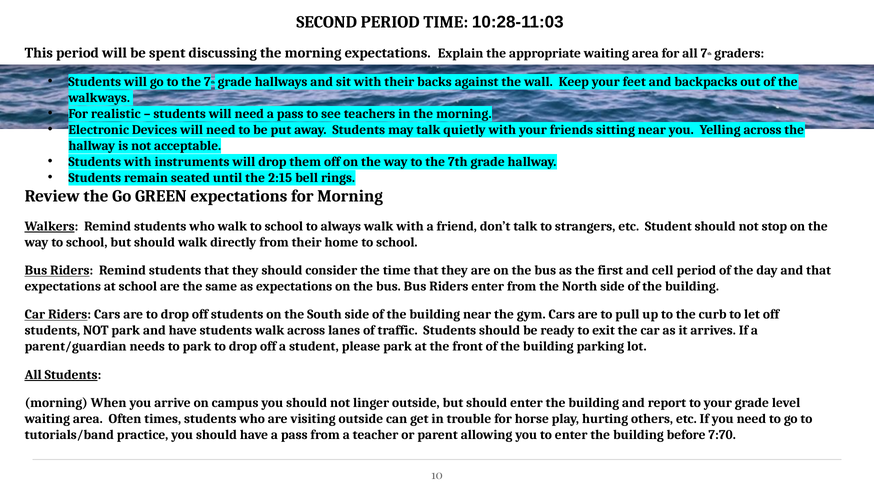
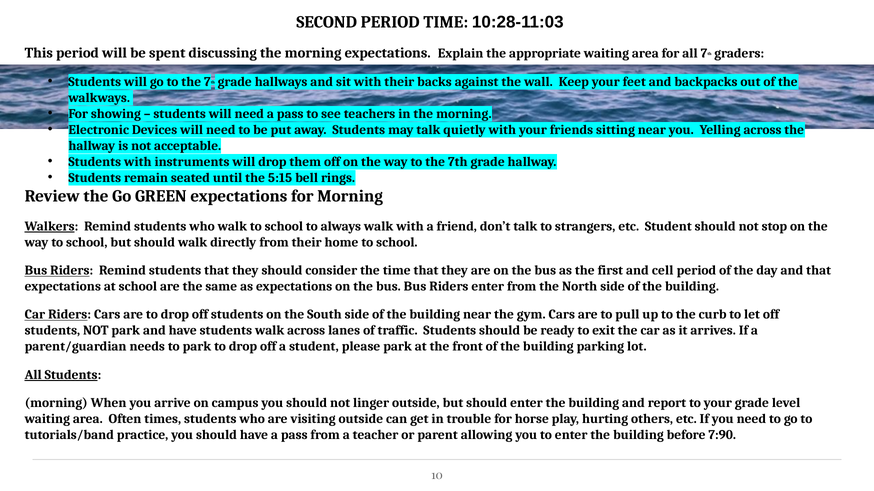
realistic: realistic -> showing (116, 114)
2:15: 2:15 -> 5:15 (280, 178)
7:70: 7:70 -> 7:90 (722, 435)
